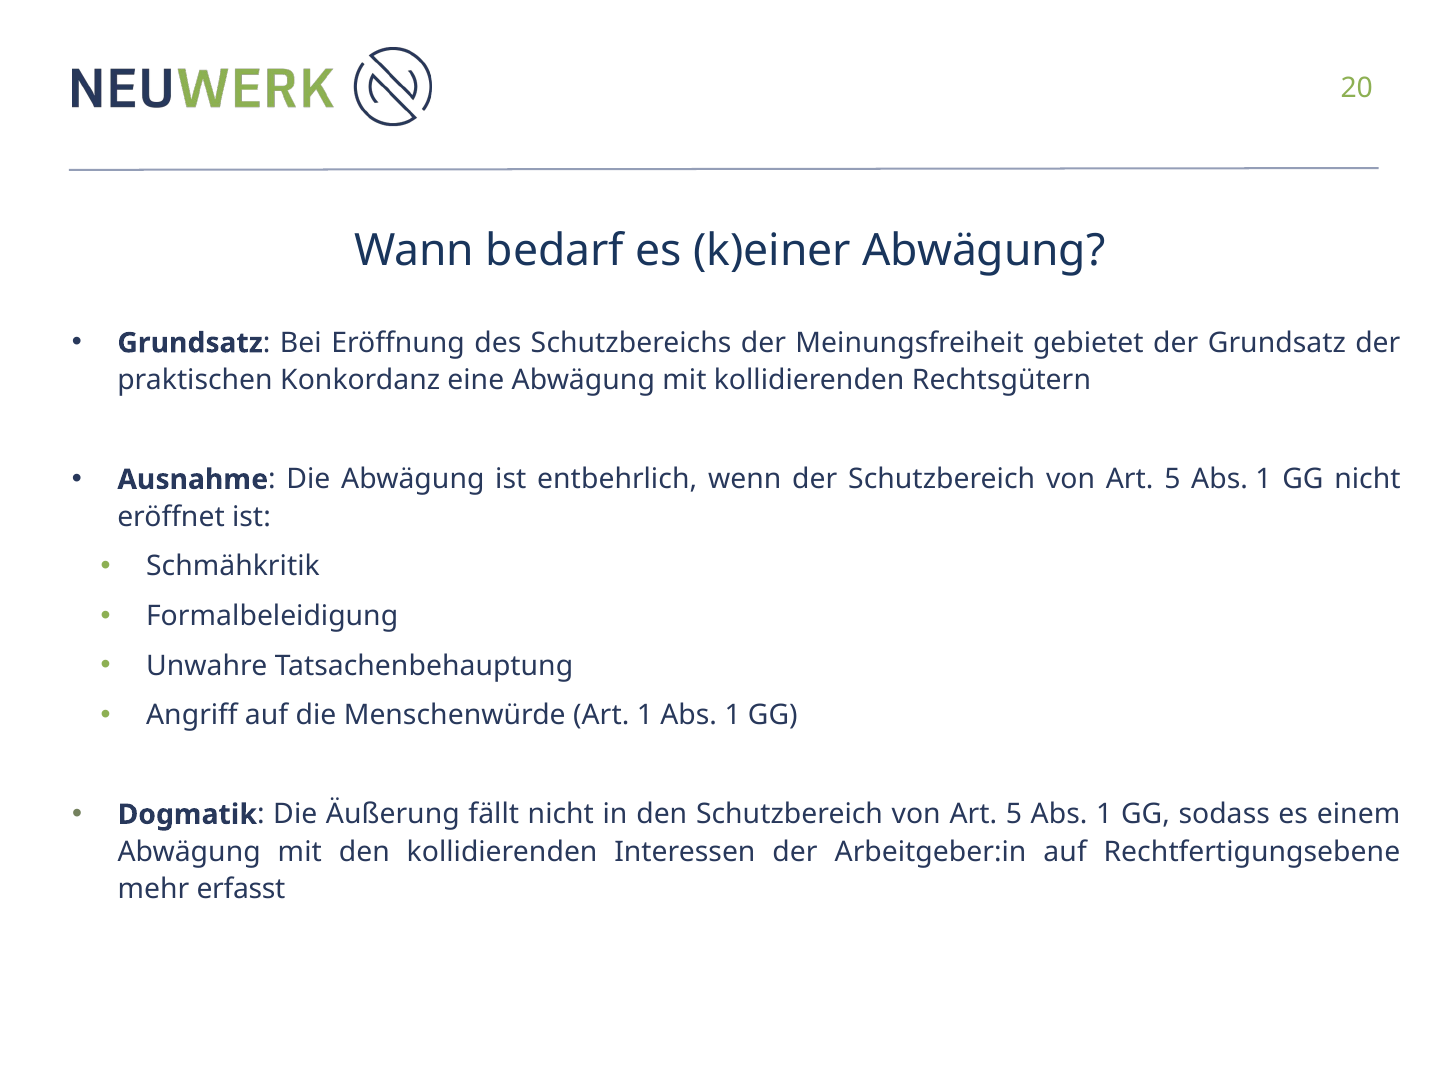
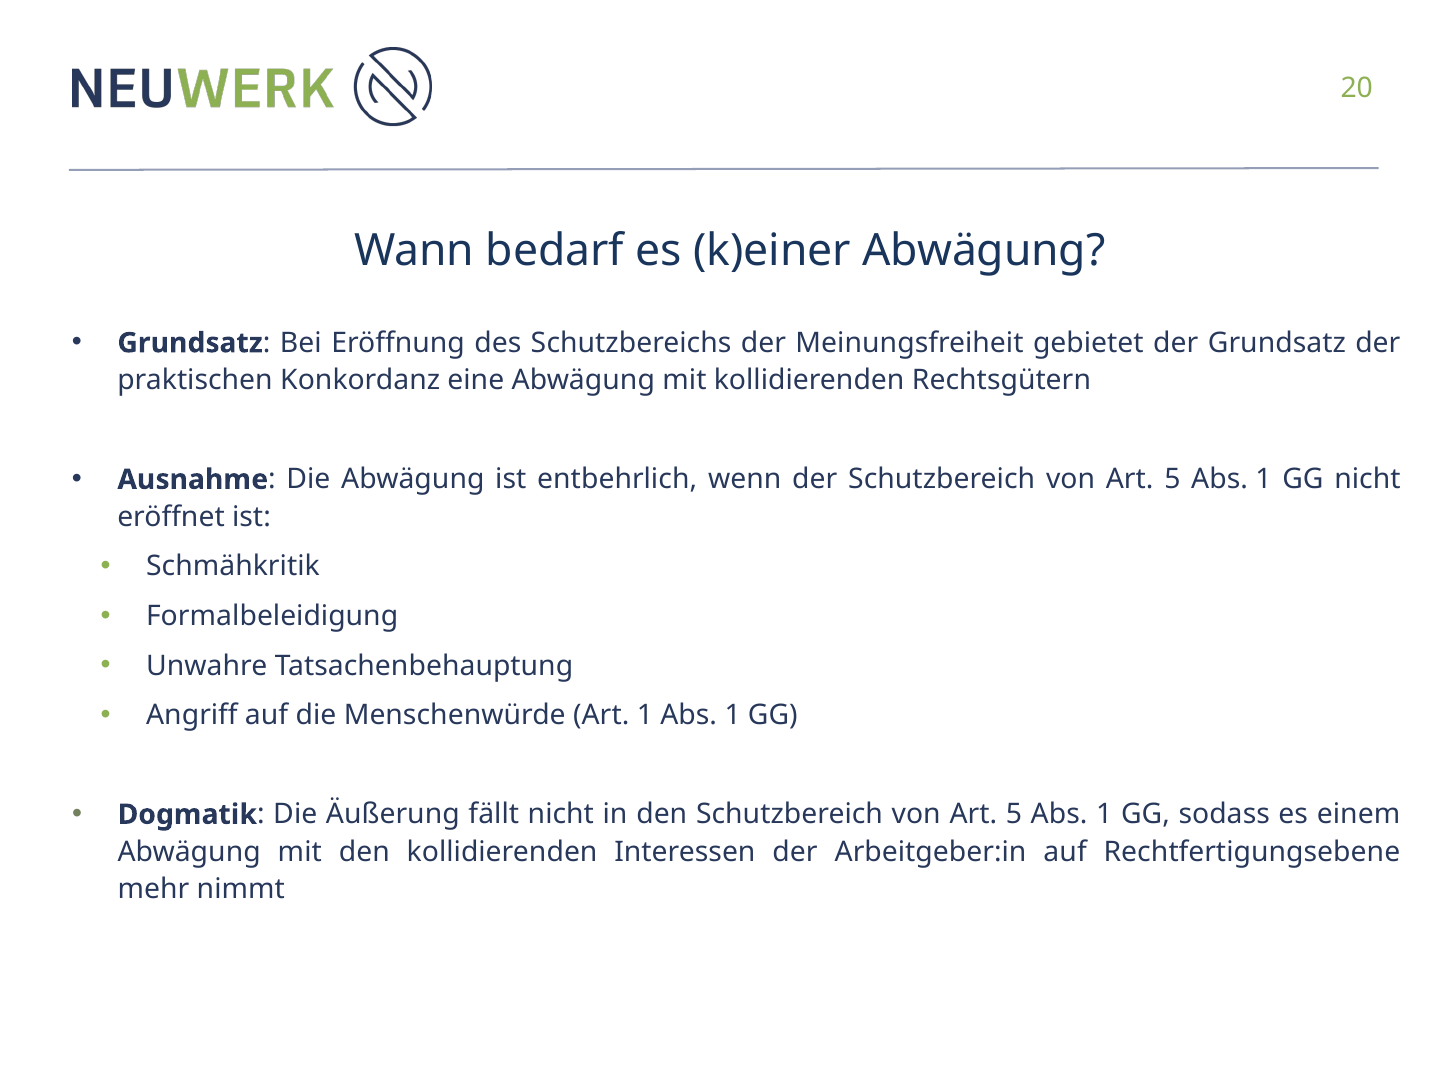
erfasst: erfasst -> nimmt (241, 889)
